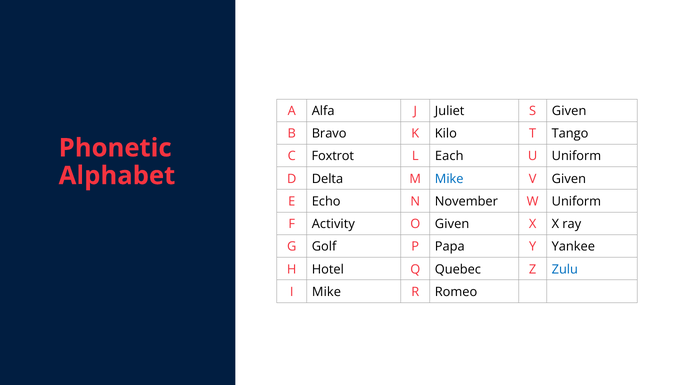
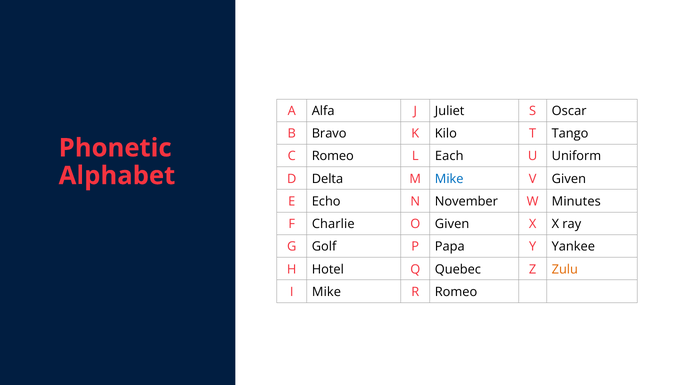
S Given: Given -> Oscar (569, 111)
C Foxtrot: Foxtrot -> Romeo (333, 156)
W Uniform: Uniform -> Minutes (576, 201)
Activity: Activity -> Charlie (333, 224)
Zulu colour: blue -> orange (565, 269)
